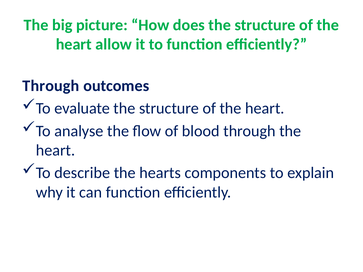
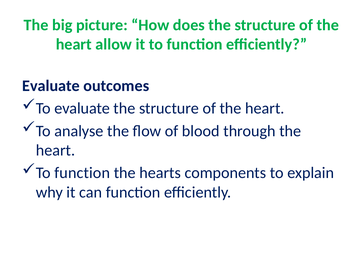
Through: Through -> Evaluate (51, 86)
describe: describe -> function (82, 173)
